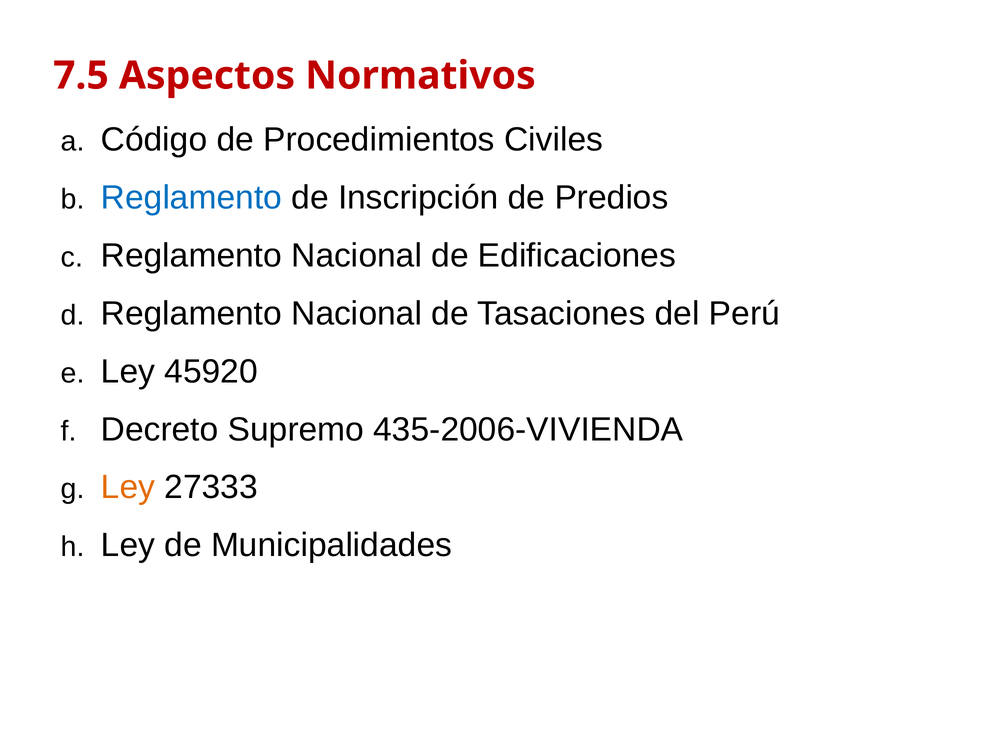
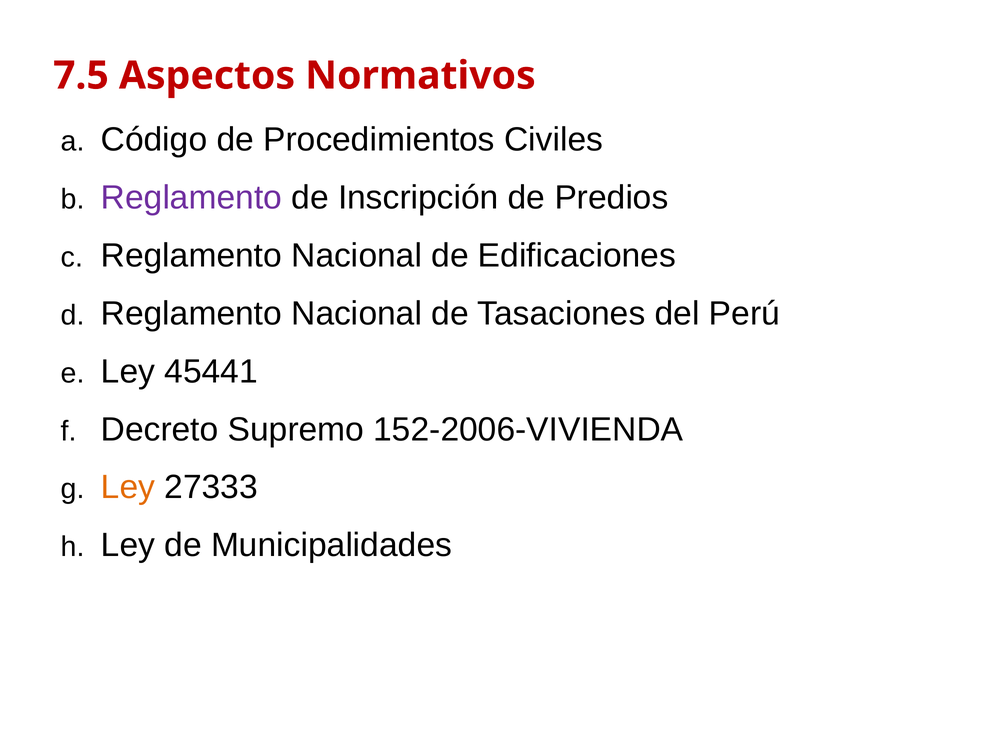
Reglamento colour: blue -> purple (191, 198)
45920: 45920 -> 45441 (211, 371)
435-2006-VIVIENDA: 435-2006-VIVIENDA -> 152-2006-VIVIENDA (528, 429)
